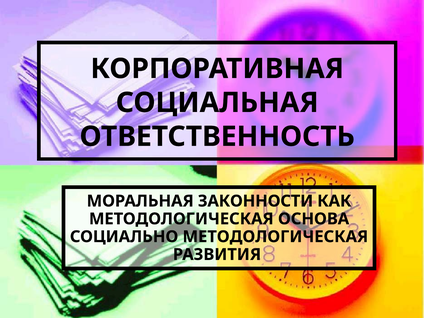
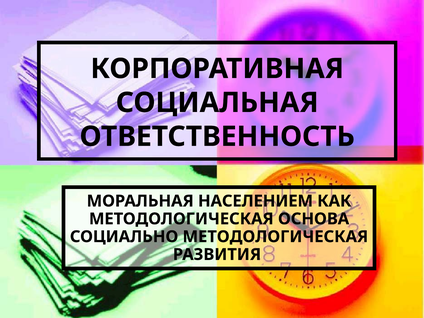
ЗАКОННОСТИ: ЗАКОННОСТИ -> НАСЕЛЕНИЕМ (256, 201)
